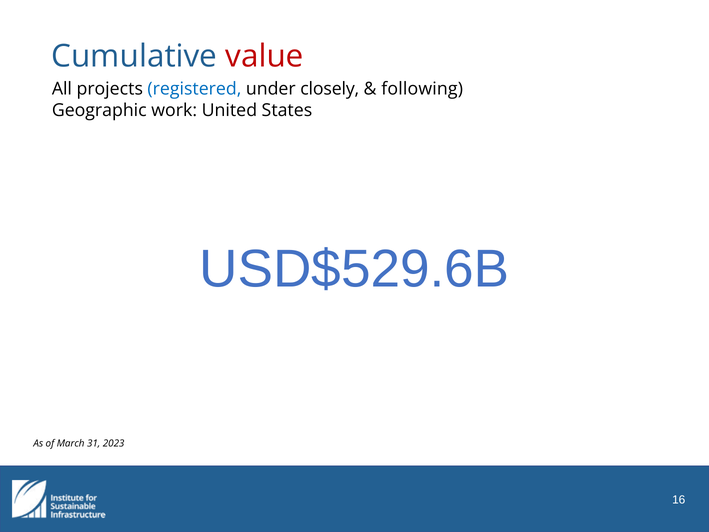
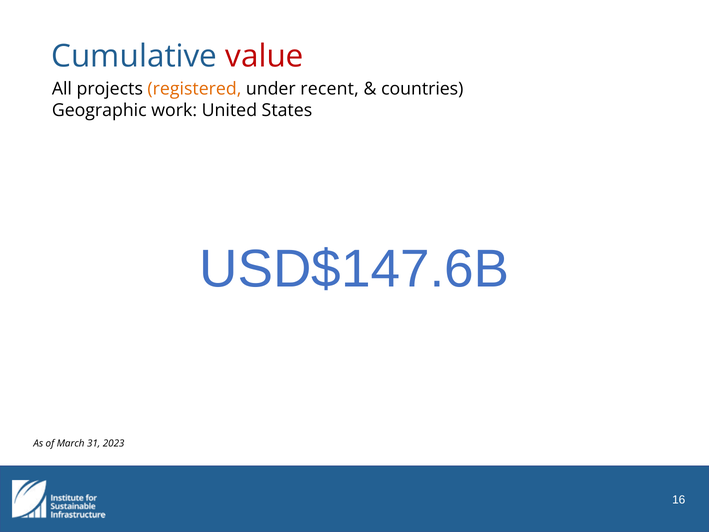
registered colour: blue -> orange (194, 89)
closely: closely -> recent (330, 89)
following: following -> countries (422, 89)
USD$529.6B: USD$529.6B -> USD$147.6B (354, 269)
